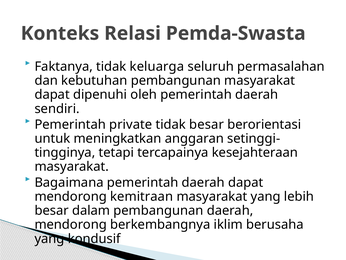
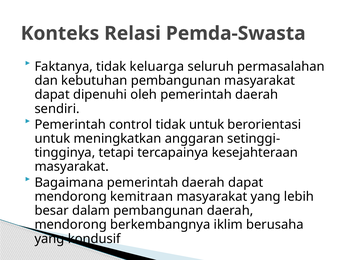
private: private -> control (131, 124)
tidak besar: besar -> untuk (207, 124)
